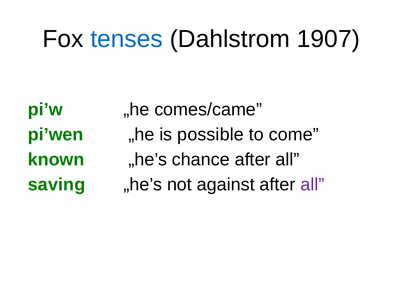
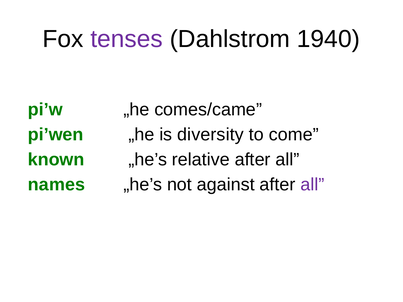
tenses colour: blue -> purple (127, 39)
1907: 1907 -> 1940 (328, 39)
possible: possible -> diversity (211, 135)
chance: chance -> relative (201, 160)
saving: saving -> names (57, 185)
